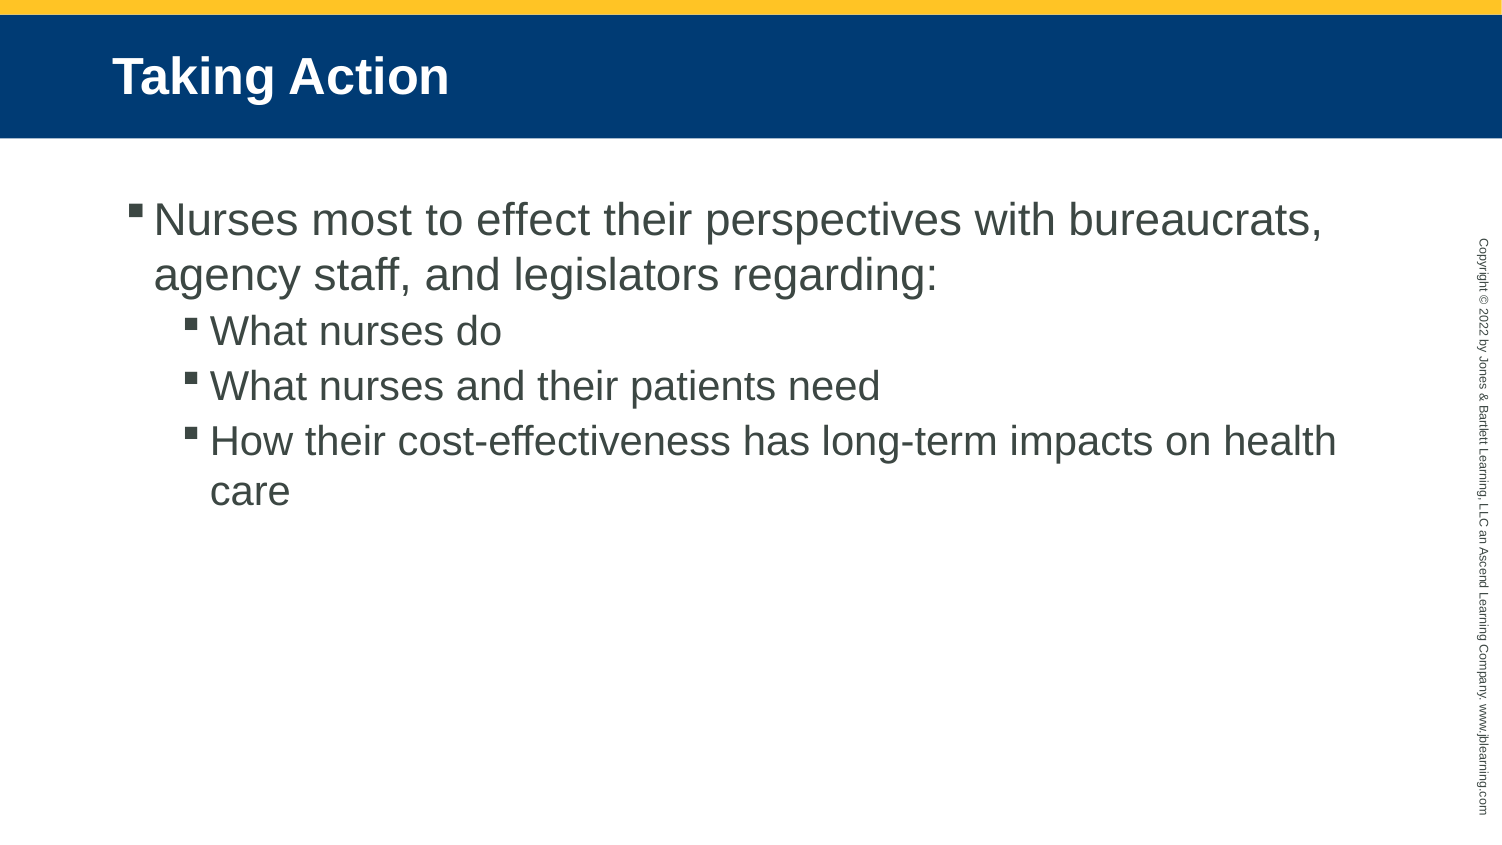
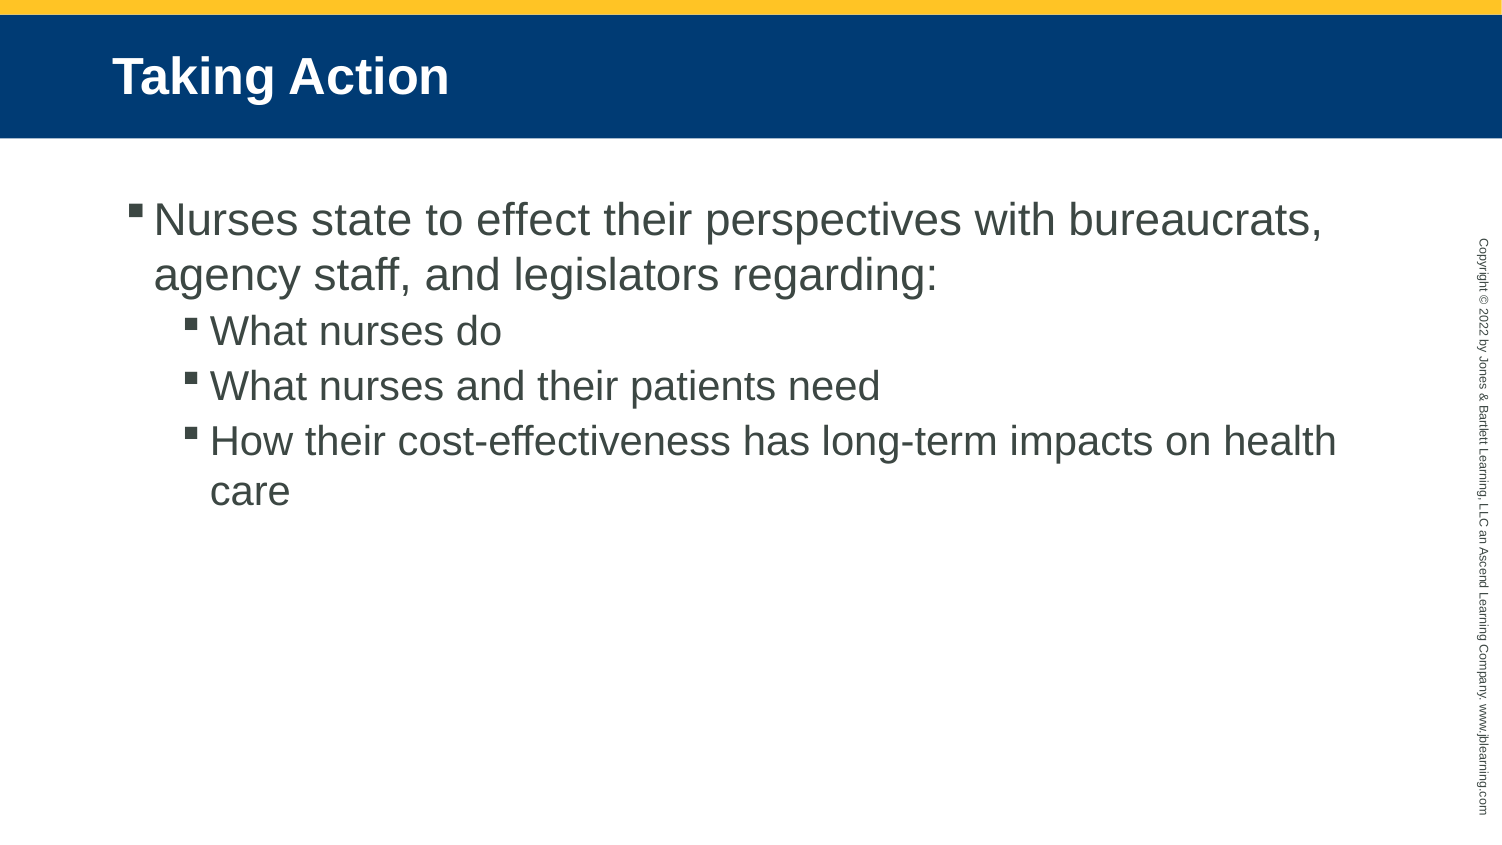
most: most -> state (362, 220)
